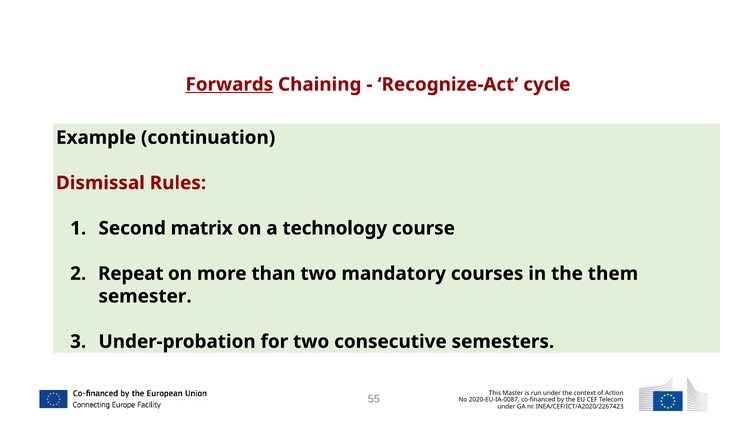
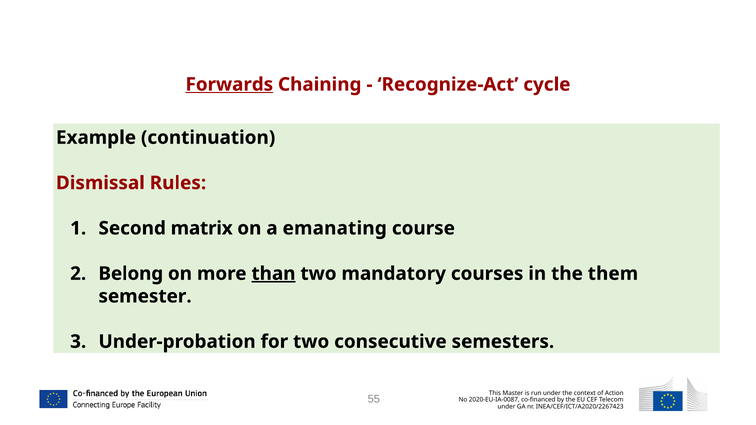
technology: technology -> emanating (335, 228)
Repeat: Repeat -> Belong (131, 274)
than underline: none -> present (273, 274)
